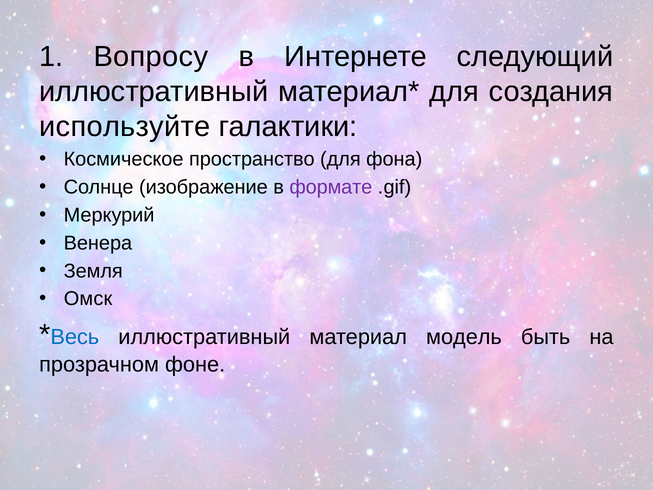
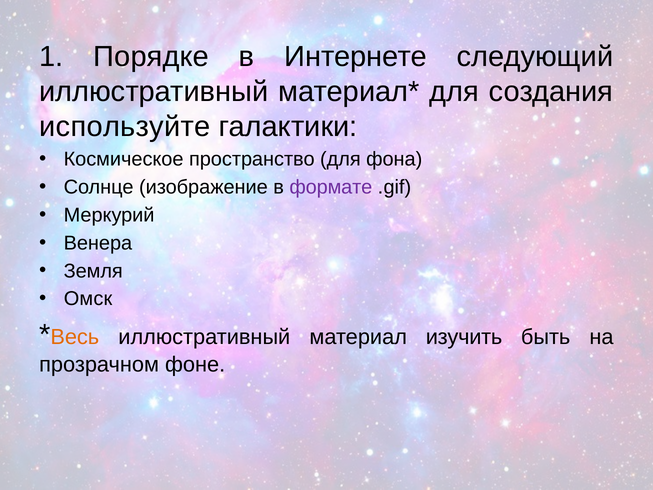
Вопросу: Вопросу -> Порядке (151, 57)
Весь colour: blue -> orange (75, 337)
модель: модель -> изучить (464, 337)
